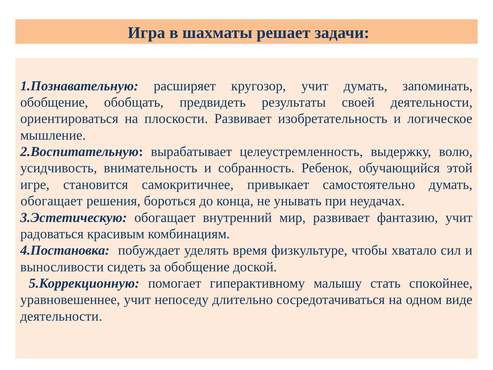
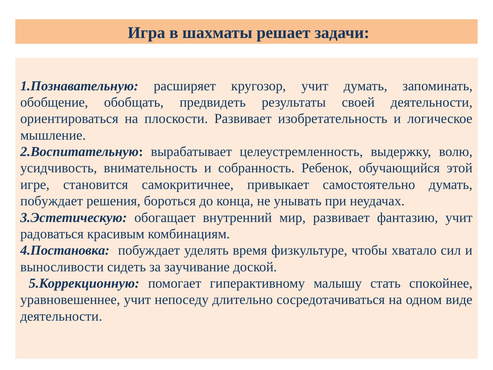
обогащает: обогащает -> побуждает (52, 201)
за обобщение: обобщение -> заучивание (197, 267)
